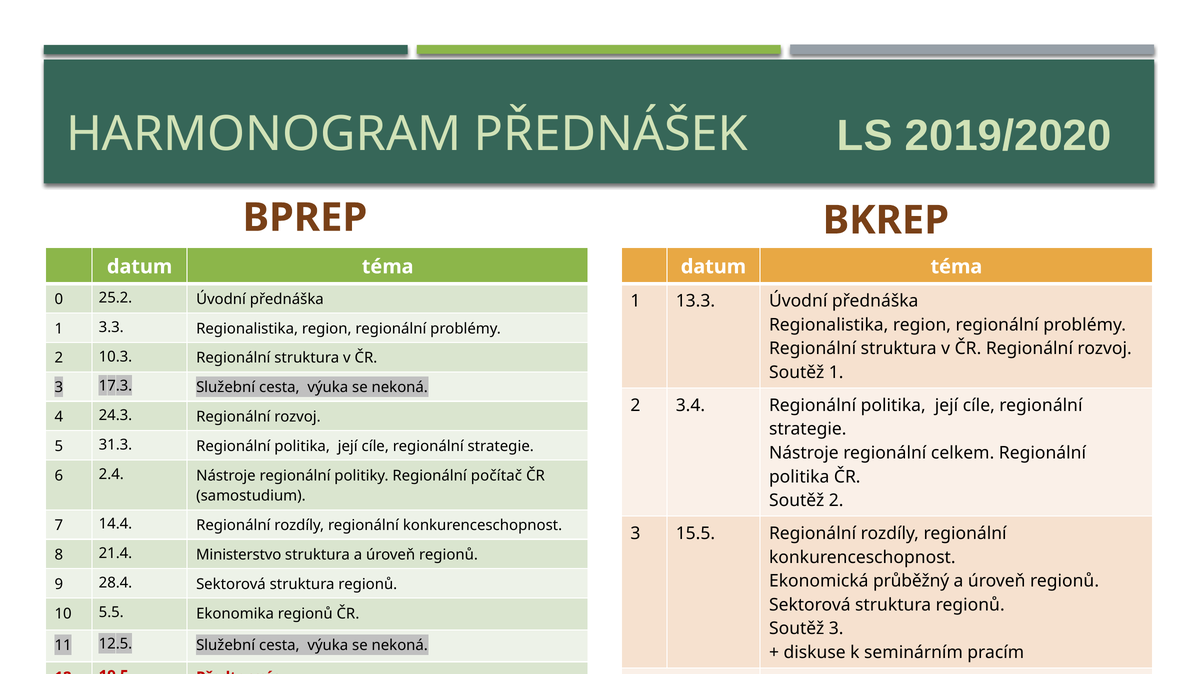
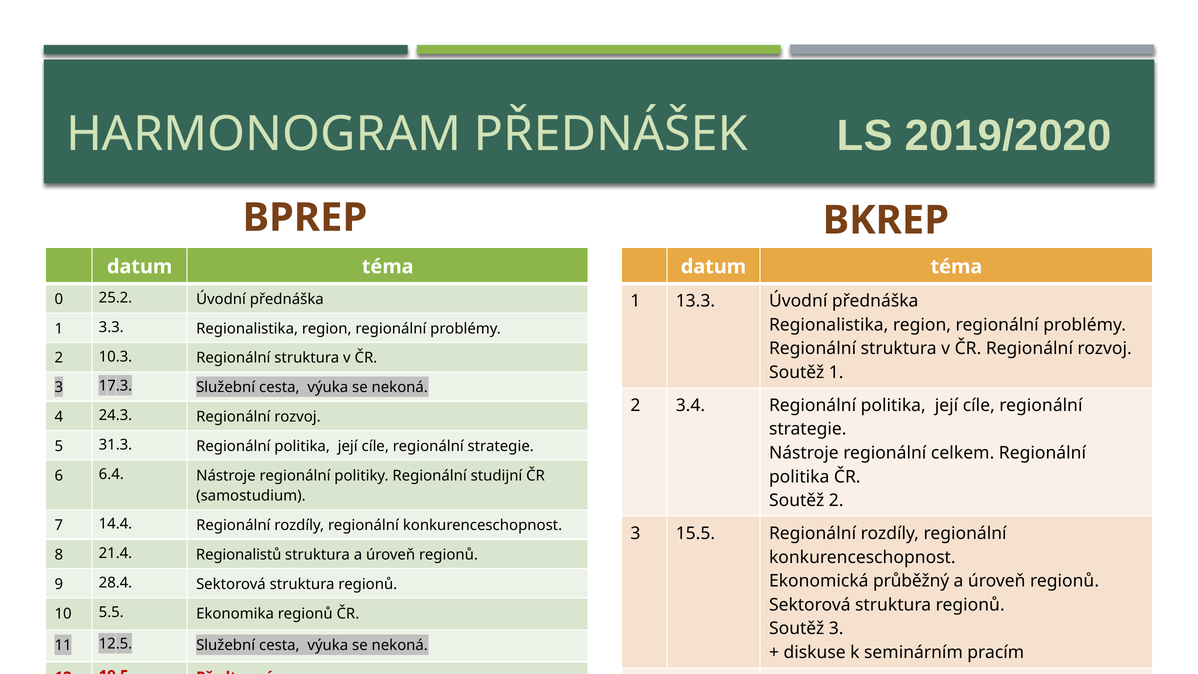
2.4: 2.4 -> 6.4 (111, 474)
počítač: počítač -> studijní (497, 476)
Ministerstvo: Ministerstvo -> Regionalistů (239, 555)
